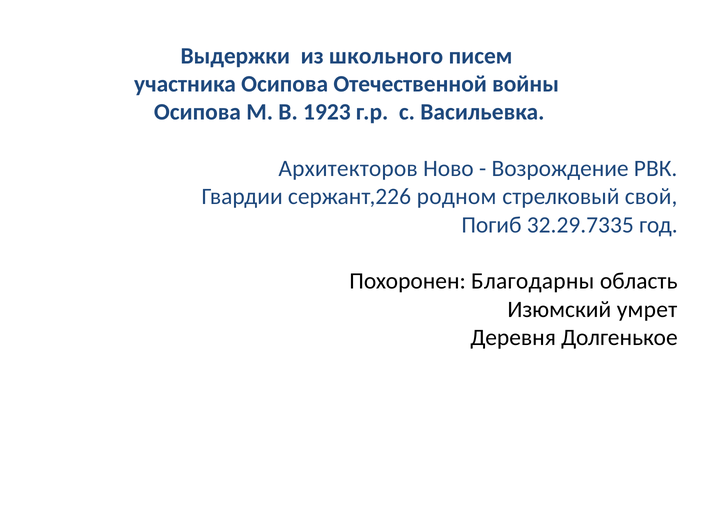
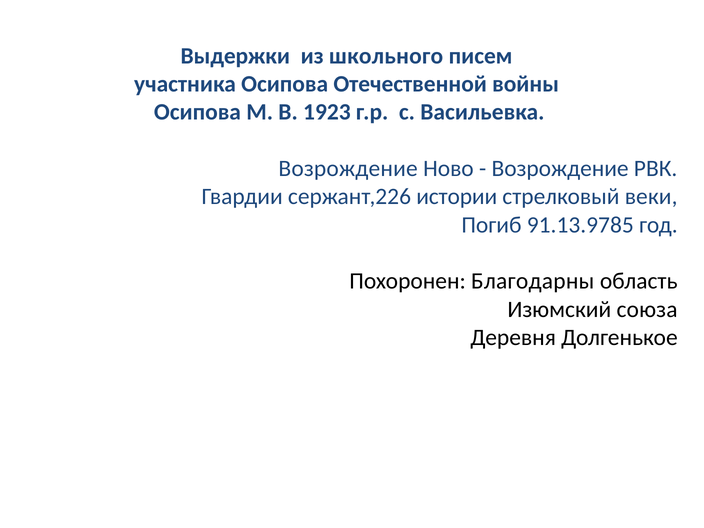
Архитекторов: Архитекторов -> Возрождение (348, 169)
родном: родном -> истории (457, 197)
свой: свой -> веки (651, 197)
32.29.7335: 32.29.7335 -> 91.13.9785 (580, 225)
умрет: умрет -> союза (647, 309)
